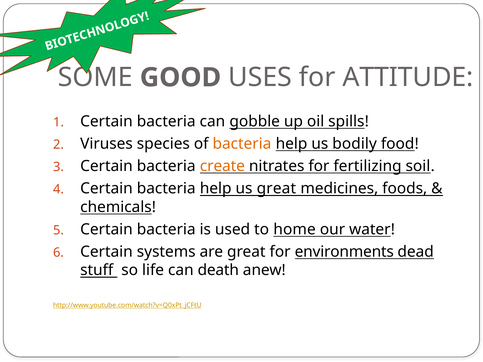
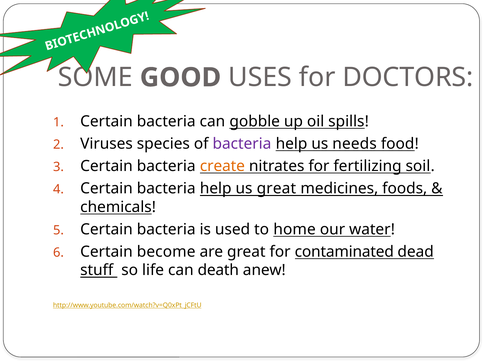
ATTITUDE: ATTITUDE -> DOCTORS (408, 78)
bacteria colour: orange -> purple (242, 144)
bodily: bodily -> needs (355, 144)
systems: systems -> become (166, 252)
environments: environments -> contaminated (344, 252)
